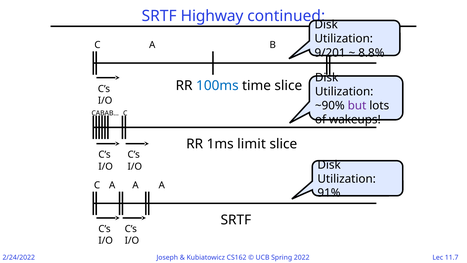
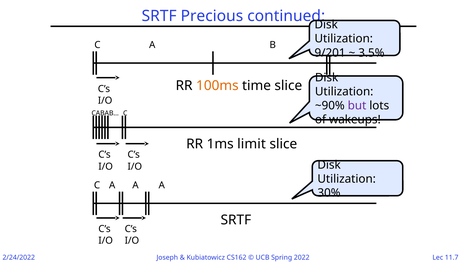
Highway: Highway -> Precious (212, 16)
8.8%: 8.8% -> 3.5% (371, 53)
100ms colour: blue -> orange (217, 86)
91%: 91% -> 30% (329, 193)
